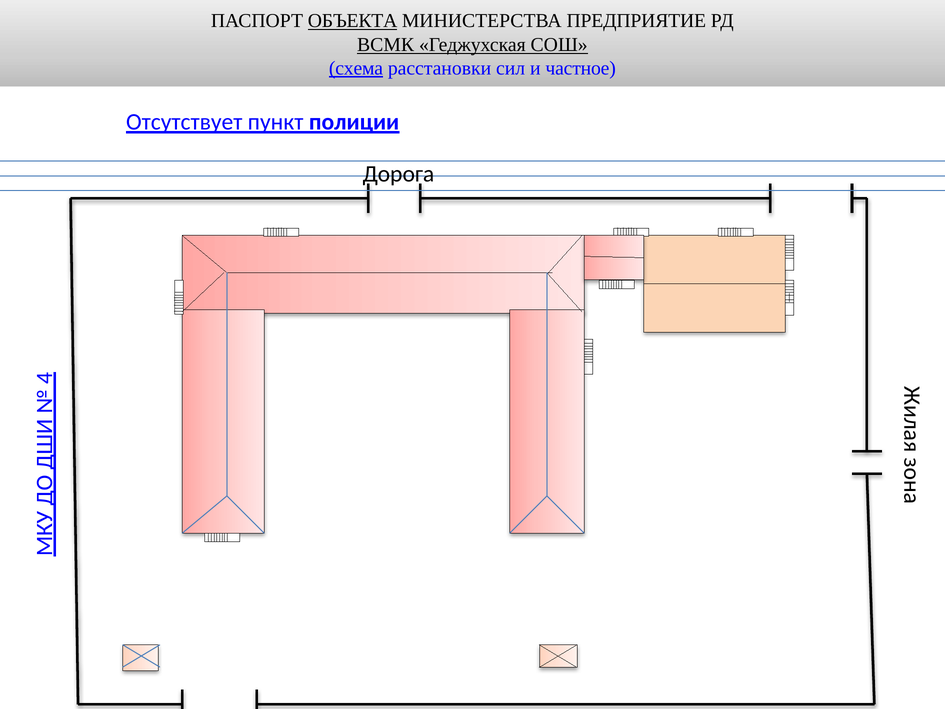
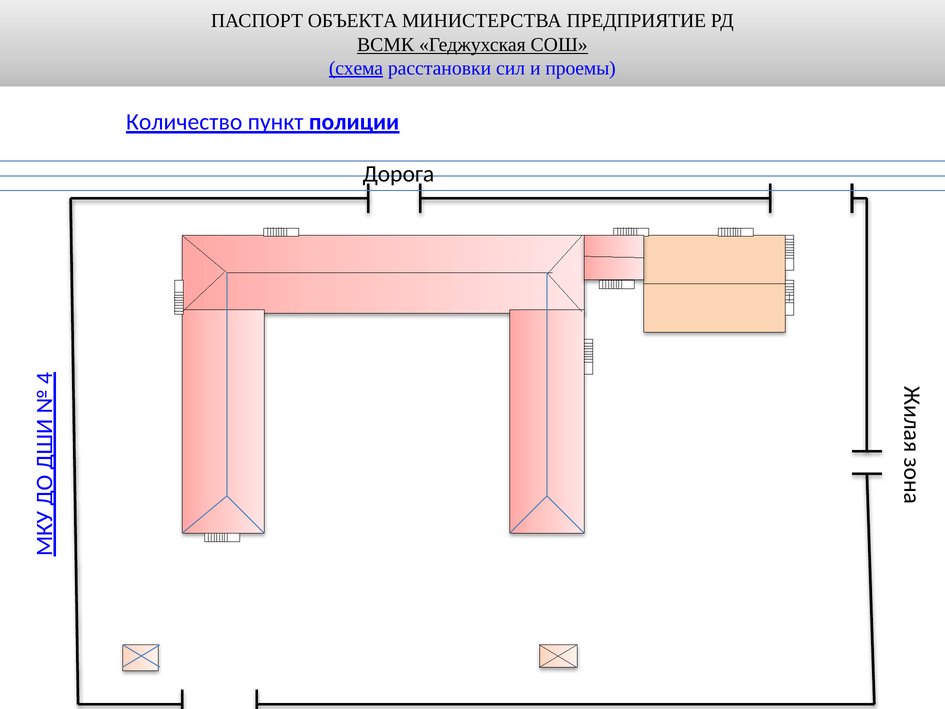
ОБЪЕКТА underline: present -> none (353, 21)
частное: частное -> проемы (581, 68)
Отсутствует: Отсутствует -> Количество (184, 122)
